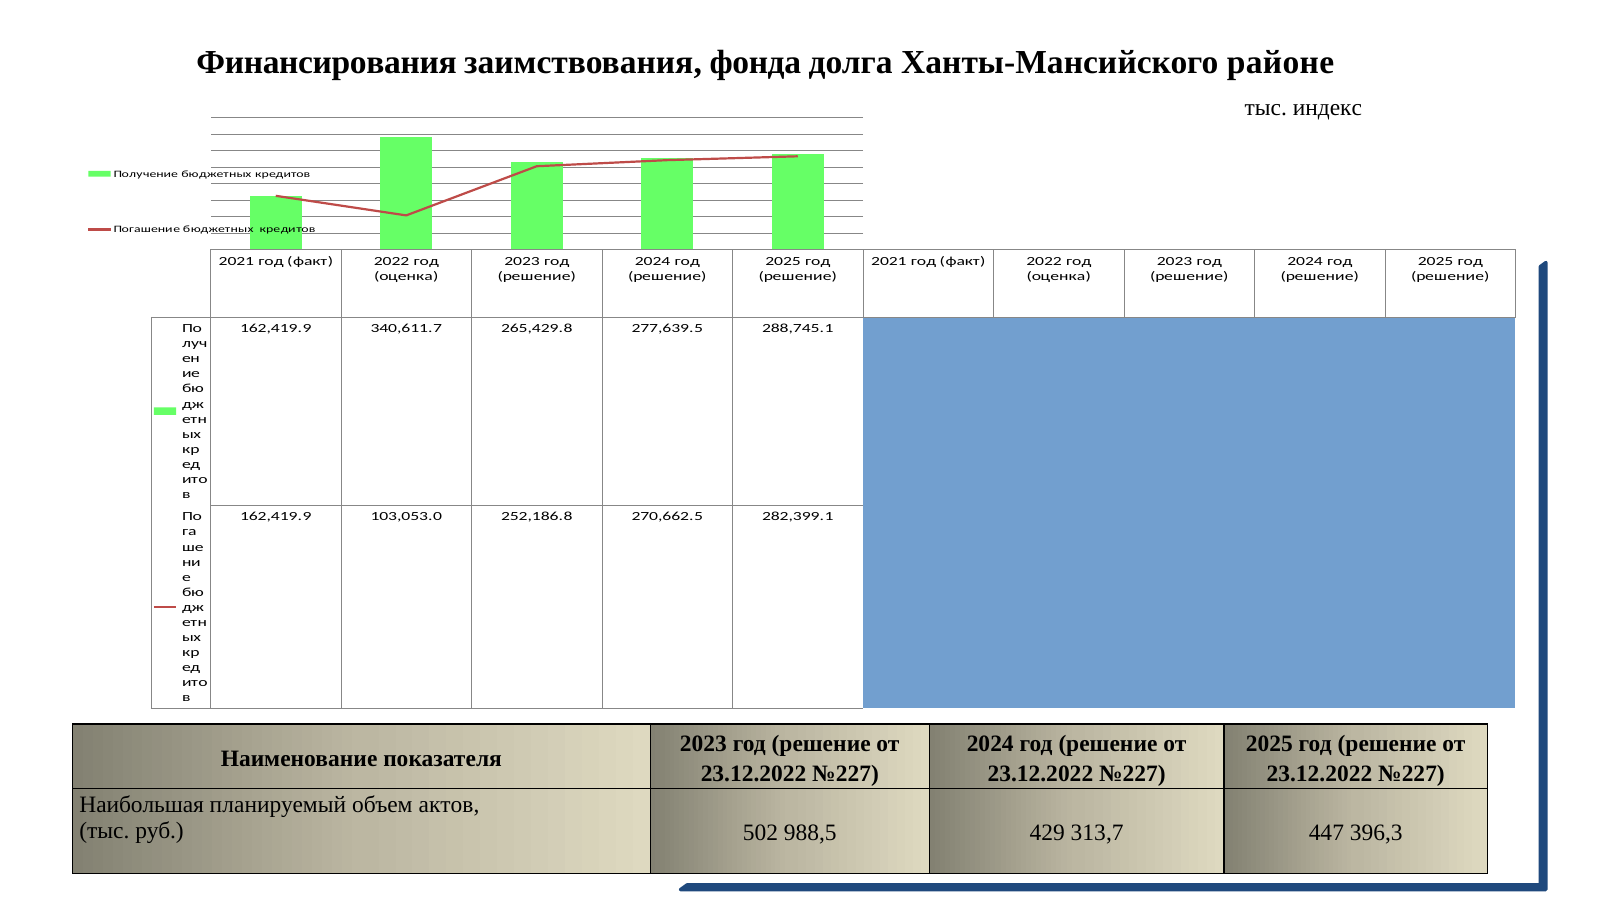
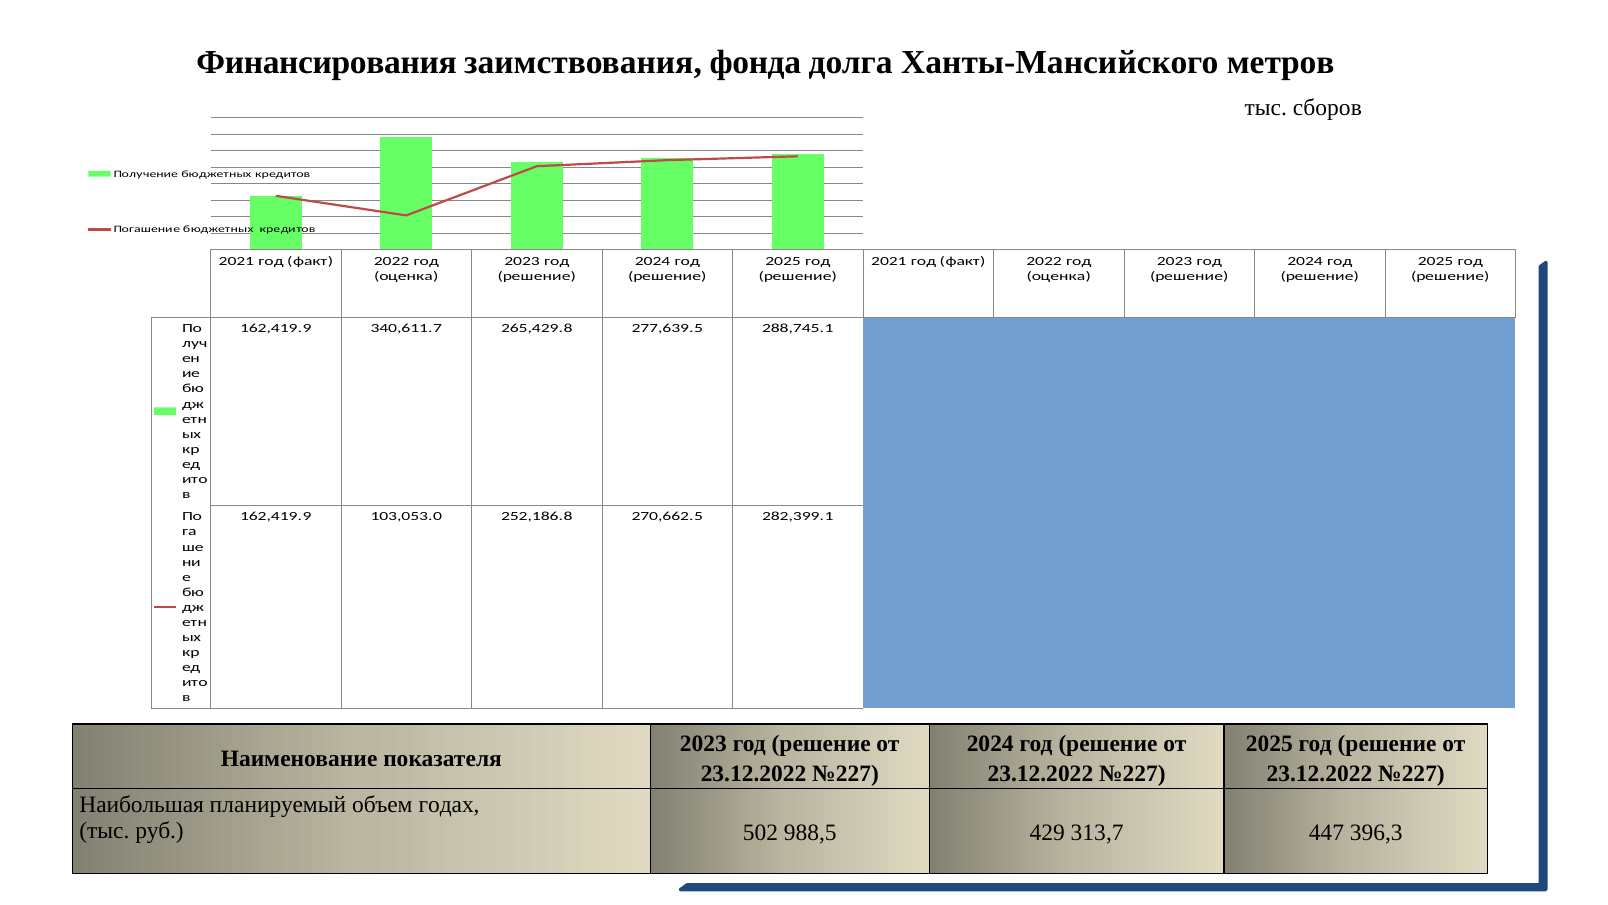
районе: районе -> метров (1281, 62)
индекс: индекс -> сборов (1327, 108)
актов: актов -> годах (449, 805)
